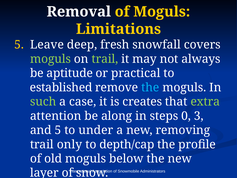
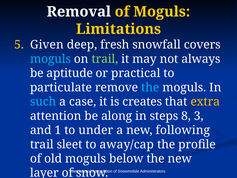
Leave: Leave -> Given (47, 45)
moguls colour: light green -> light blue (50, 59)
established: established -> particulate (61, 87)
such colour: light green -> light blue (43, 102)
extra colour: light green -> yellow (205, 102)
0: 0 -> 8 (186, 116)
and 5: 5 -> 1 (58, 130)
removing: removing -> following (183, 130)
only: only -> sleet (70, 144)
depth/cap: depth/cap -> away/cap (127, 144)
